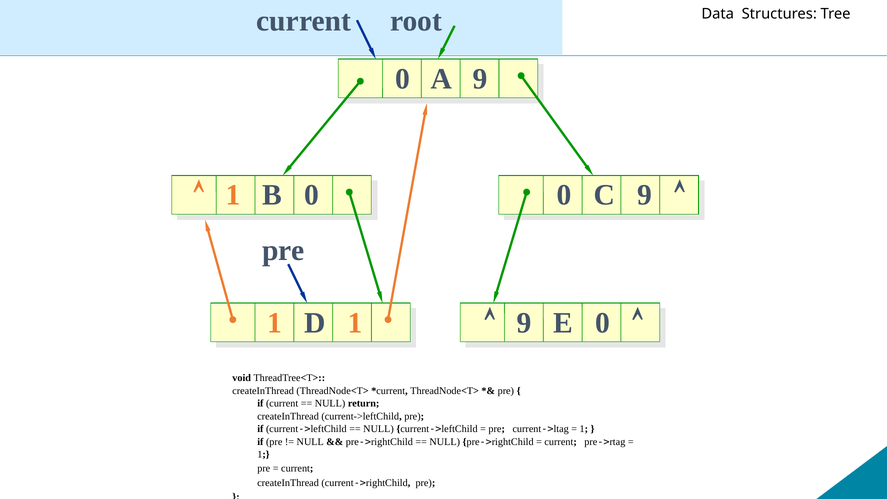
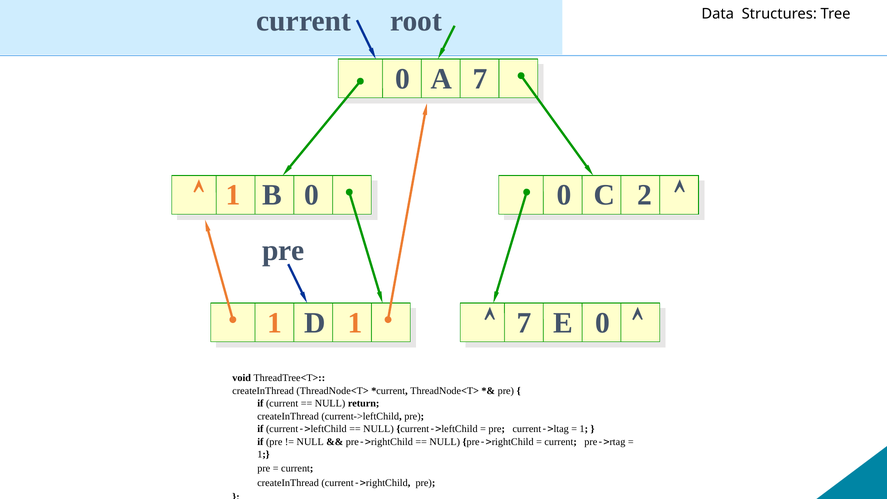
A 9: 9 -> 7 (480, 79)
C 9: 9 -> 2 (645, 195)
9: 9 -> 7 (524, 323)
